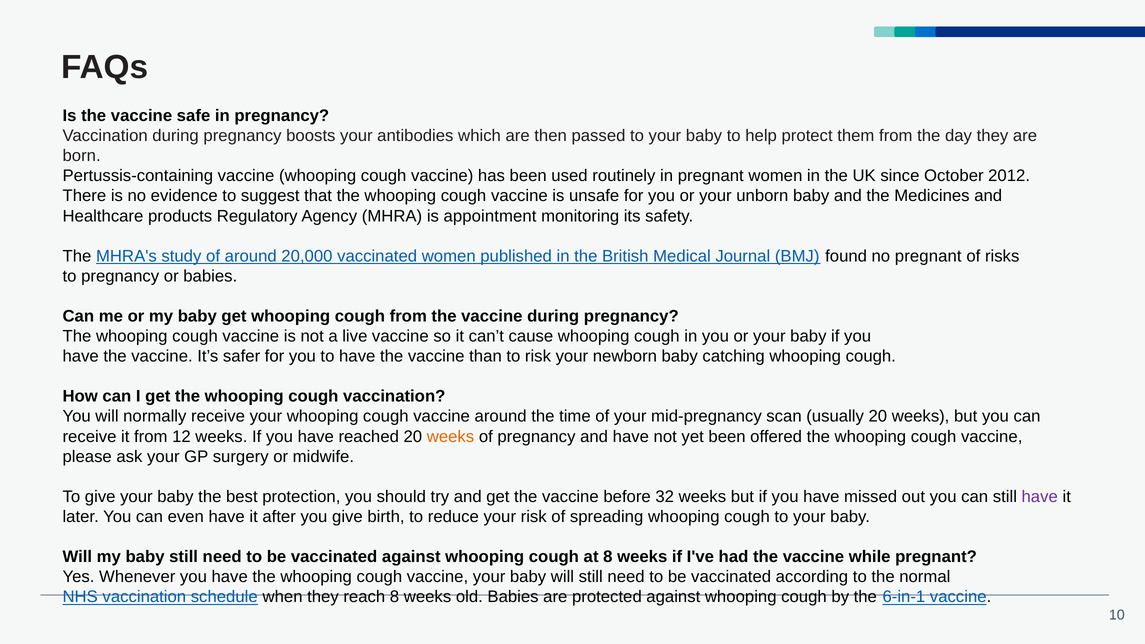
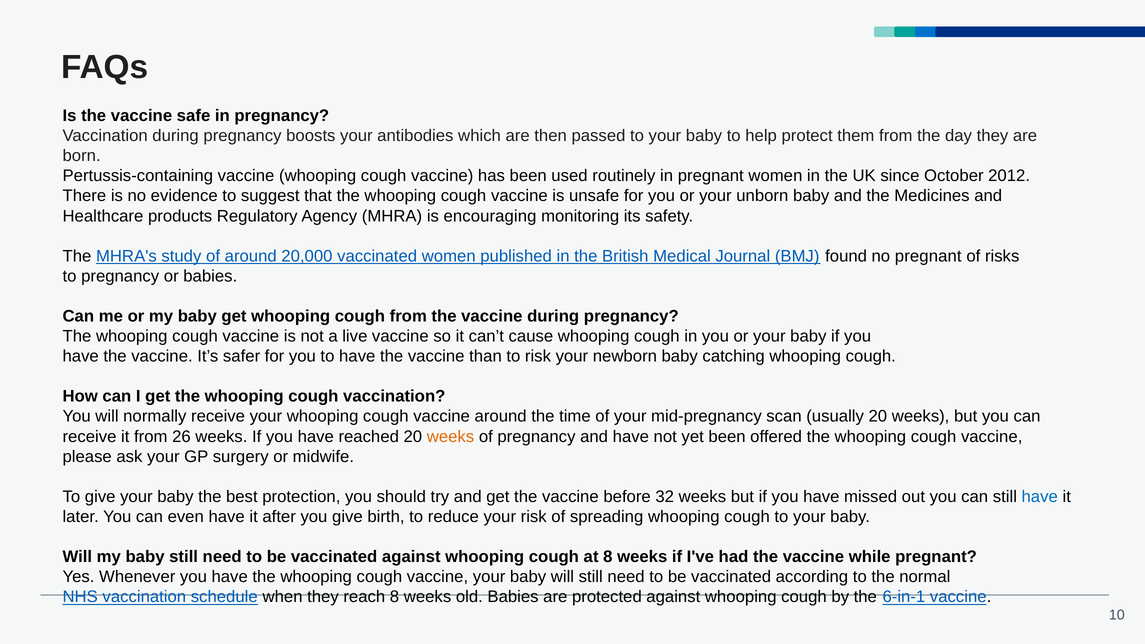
appointment: appointment -> encouraging (490, 216)
12: 12 -> 26 (181, 437)
have colour: purple -> blue (1040, 497)
